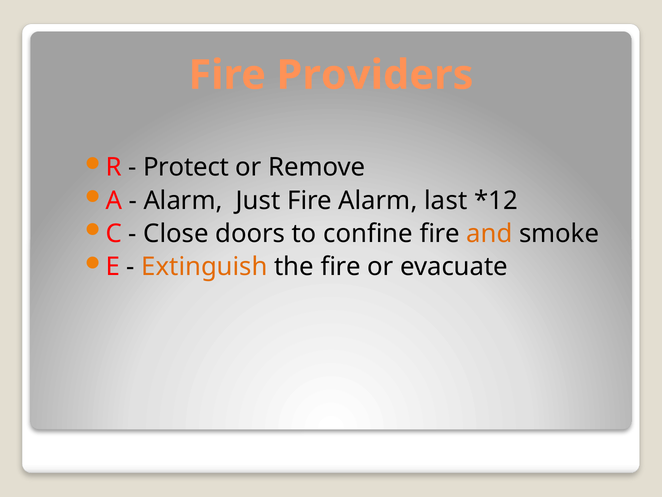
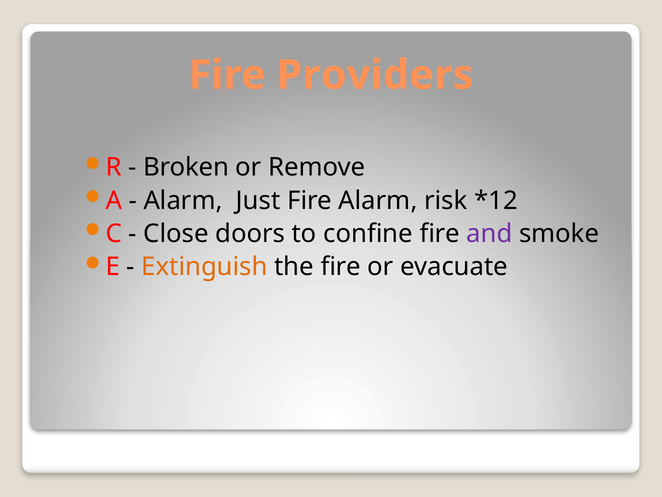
Protect: Protect -> Broken (186, 167)
last: last -> risk (446, 200)
and colour: orange -> purple (489, 233)
